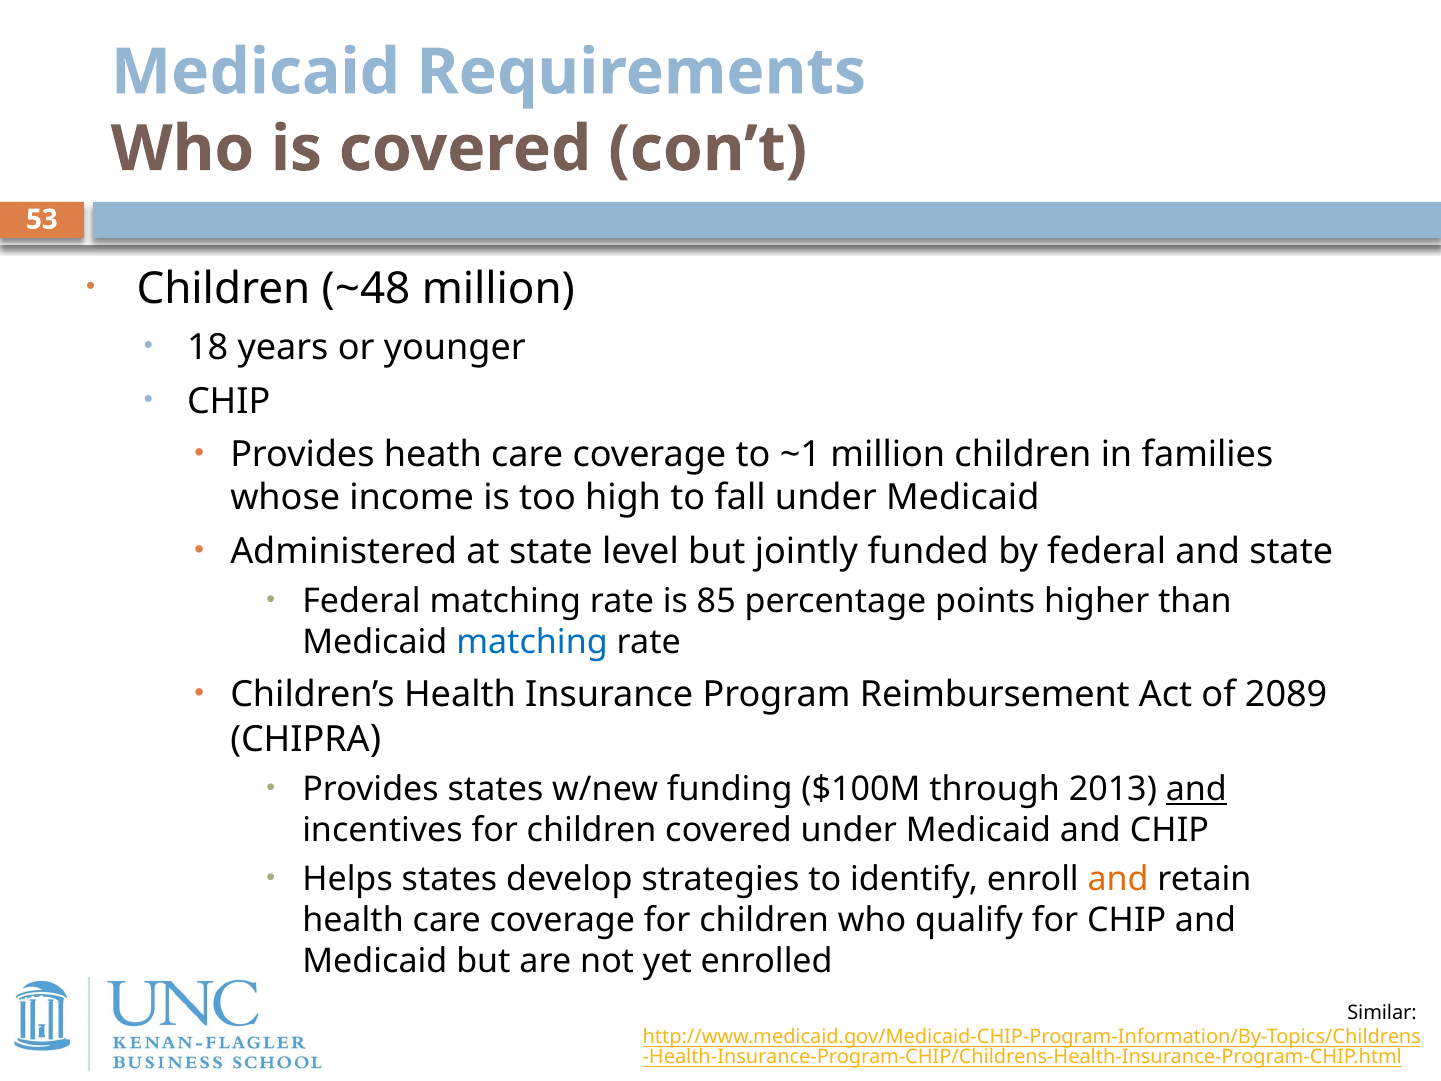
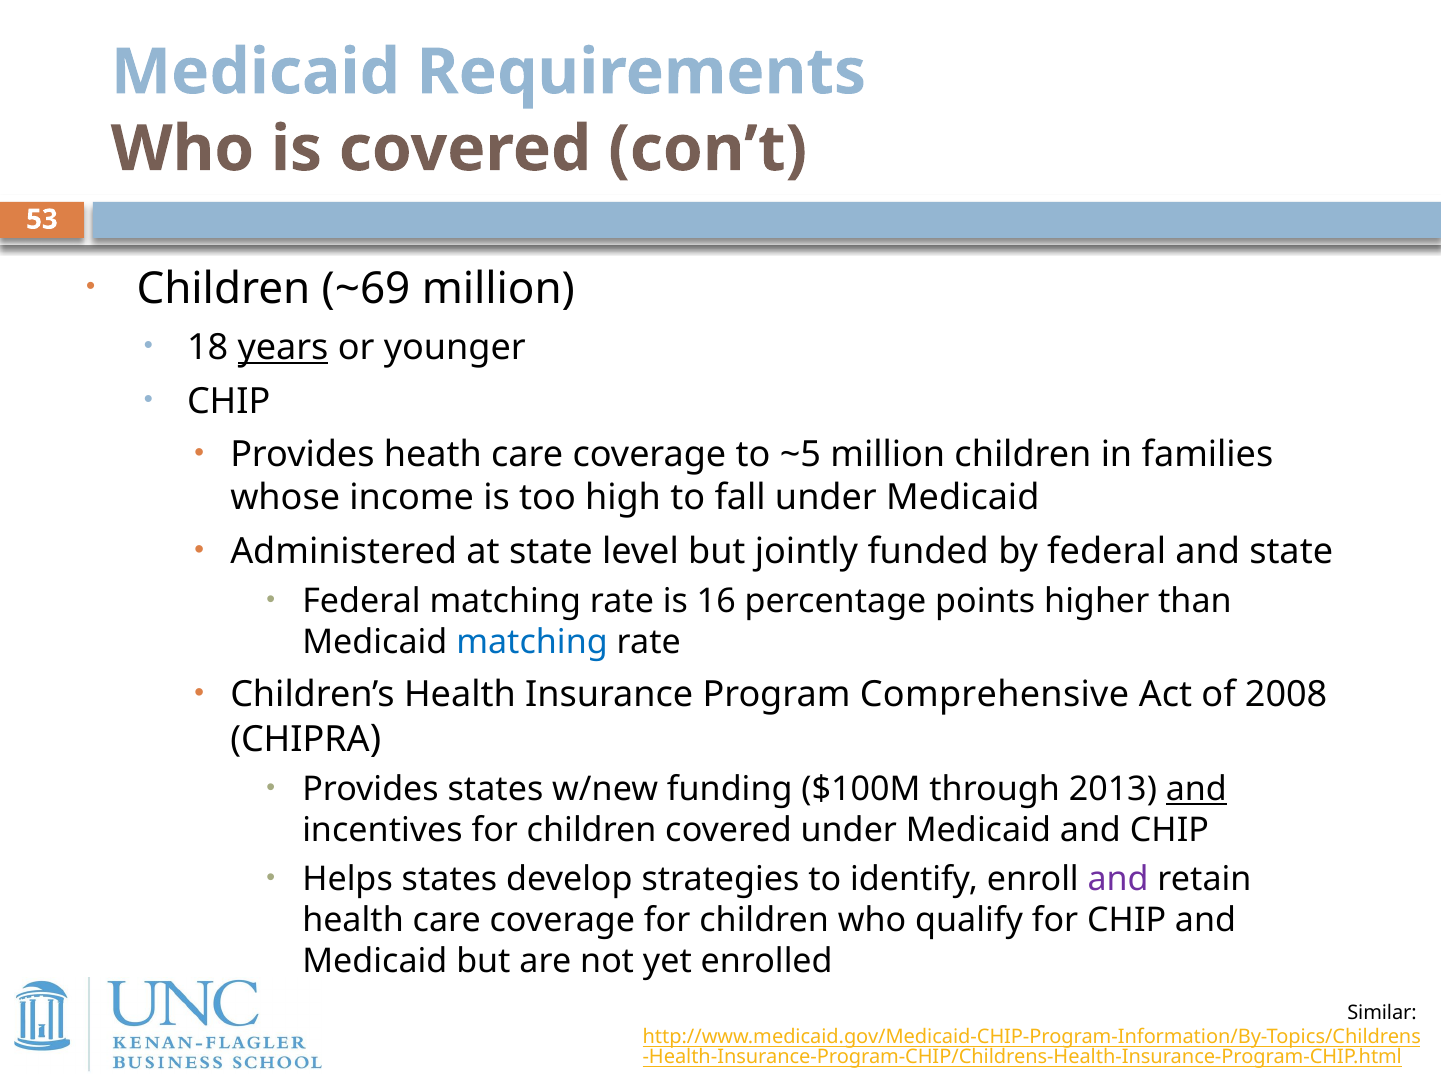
~48: ~48 -> ~69 (366, 289)
years underline: none -> present (283, 347)
~1: ~1 -> ~5 (800, 455)
85: 85 -> 16 (716, 601)
Reimbursement: Reimbursement -> Comprehensive (994, 694)
2089: 2089 -> 2008 (1286, 694)
and colour: orange -> purple (1118, 879)
